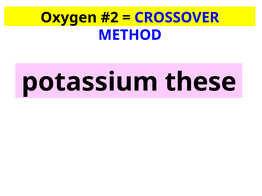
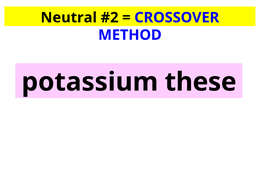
Oxygen: Oxygen -> Neutral (69, 18)
